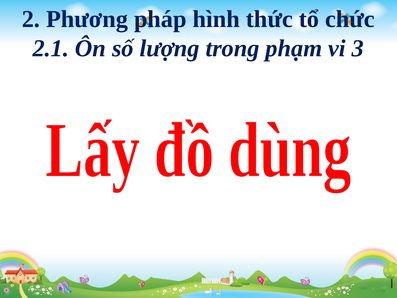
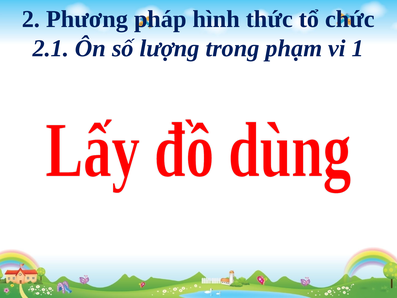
3: 3 -> 1 (358, 48)
